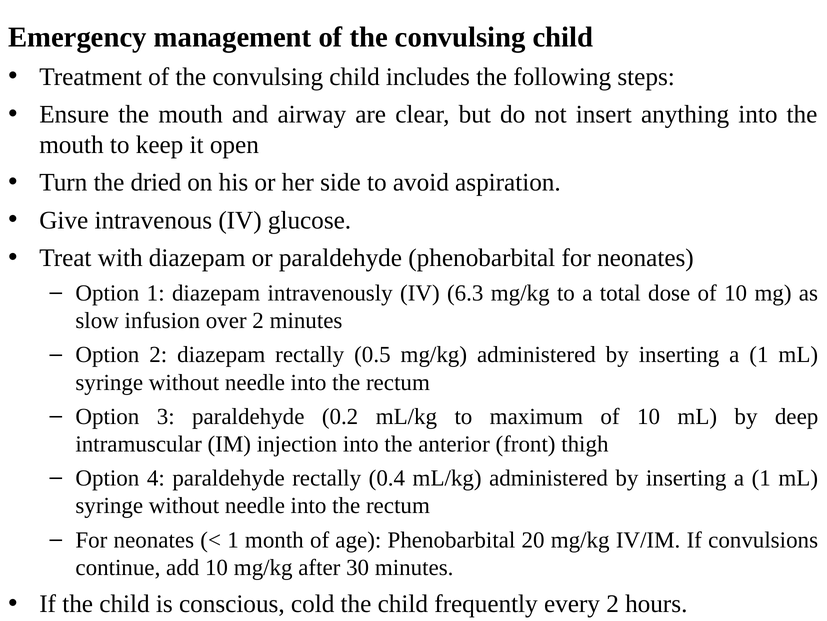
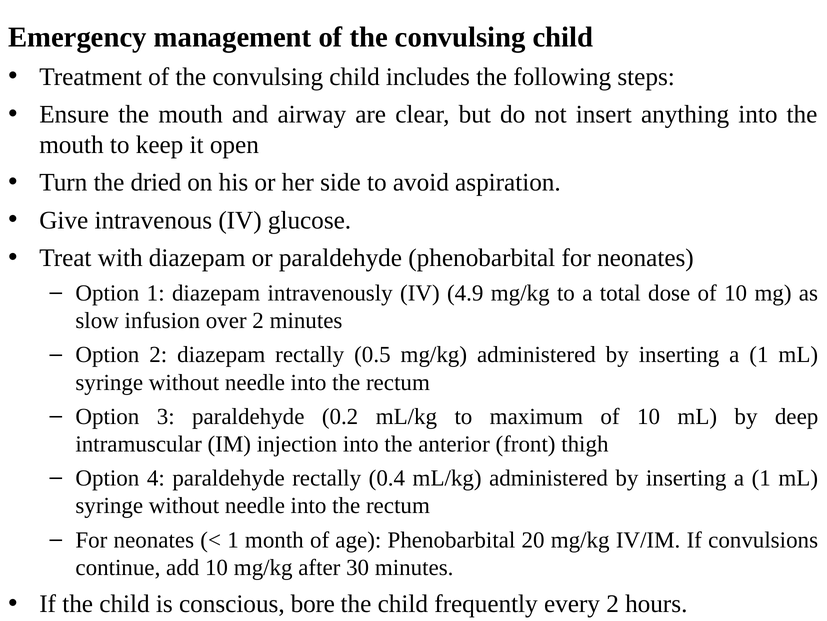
6.3: 6.3 -> 4.9 (465, 293)
cold: cold -> bore (313, 603)
